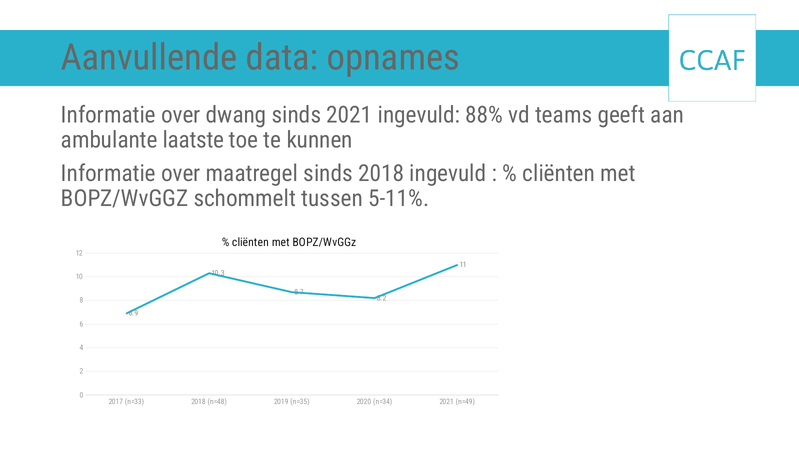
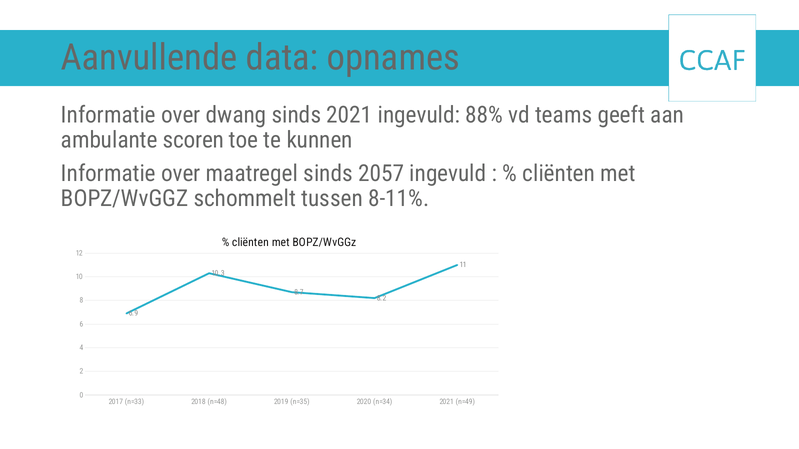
laatste: laatste -> scoren (193, 140)
sinds 2018: 2018 -> 2057 (381, 174)
5-11%: 5-11% -> 8-11% (399, 199)
